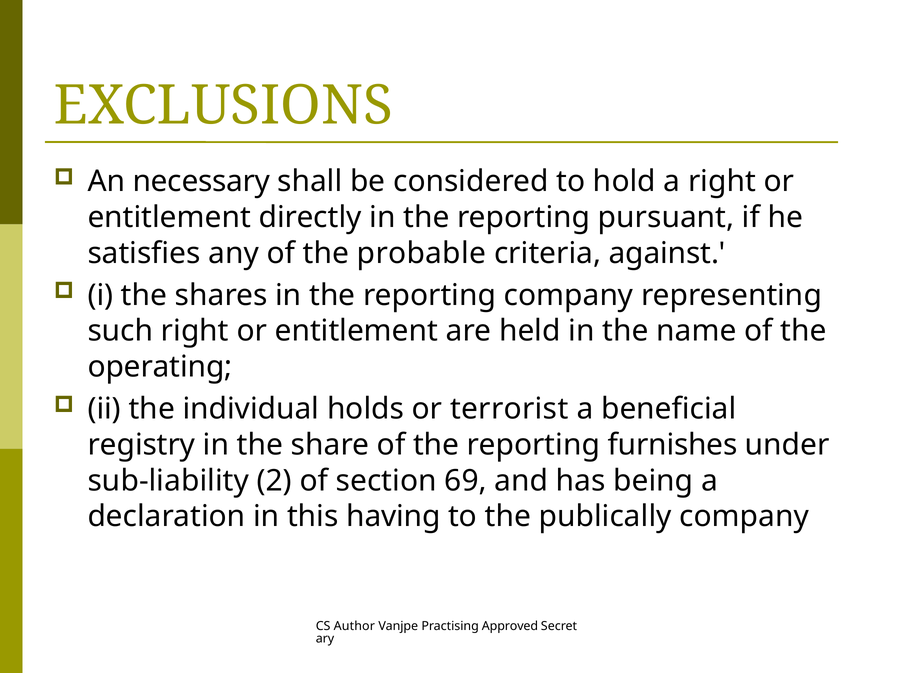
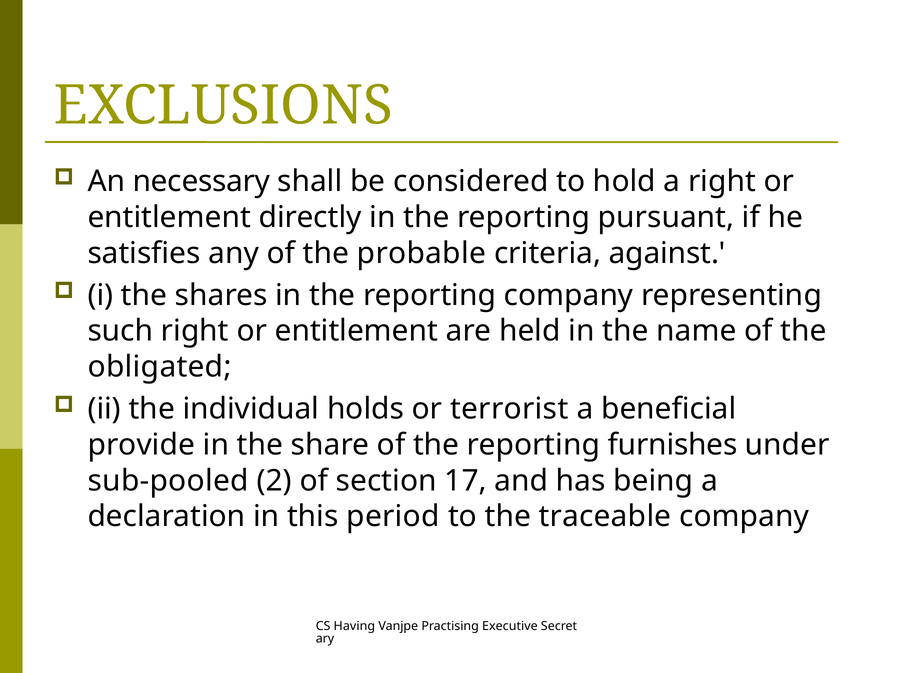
operating: operating -> obligated (160, 367)
registry: registry -> provide (141, 445)
sub-liability: sub-liability -> sub-pooled (168, 481)
69: 69 -> 17 (466, 481)
having: having -> period (393, 517)
publically: publically -> traceable (605, 517)
Author: Author -> Having (354, 626)
Approved: Approved -> Executive (510, 626)
